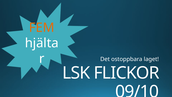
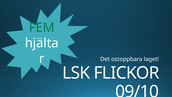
FEM colour: orange -> green (42, 28)
